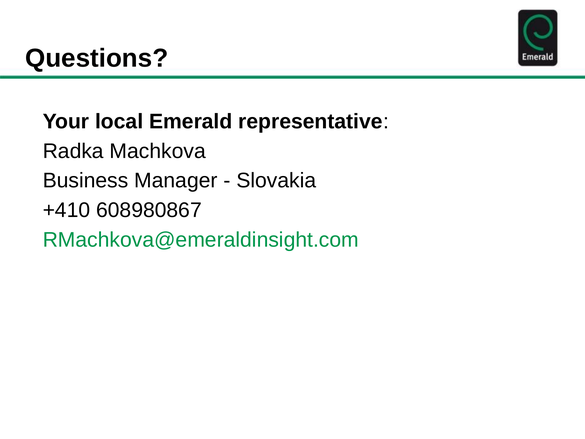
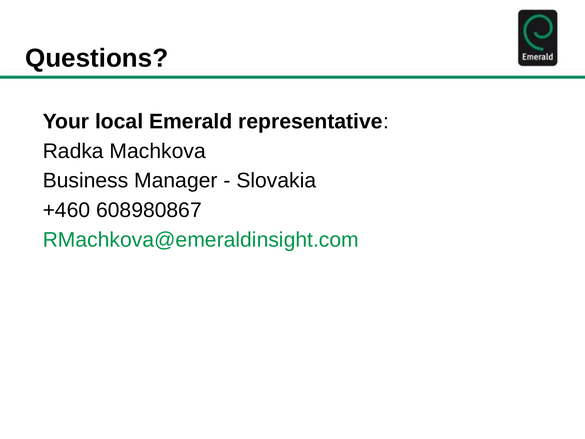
+410: +410 -> +460 (66, 210)
